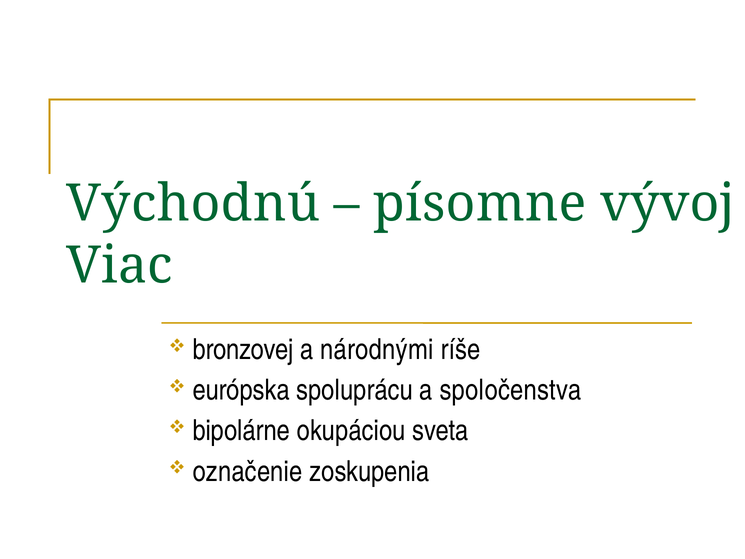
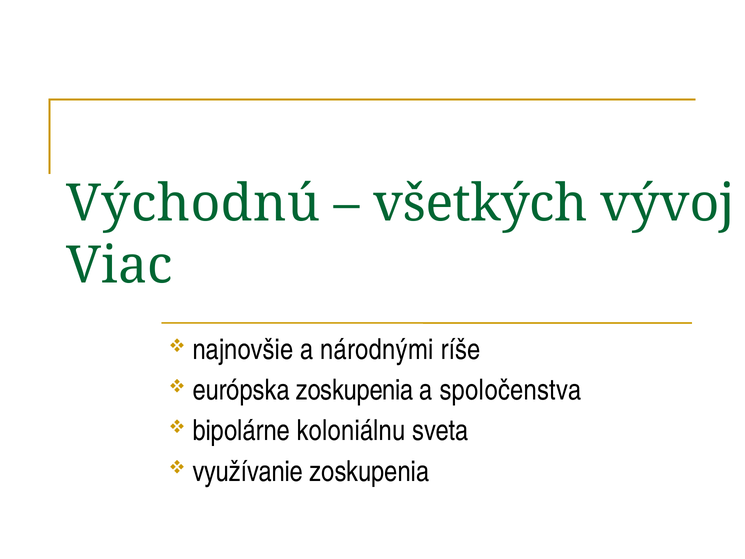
písomne: písomne -> všetkých (480, 204)
bronzovej: bronzovej -> najnovšie (243, 349)
európska spoluprácu: spoluprácu -> zoskupenia (355, 390)
okupáciou: okupáciou -> koloniálnu (351, 431)
označenie: označenie -> využívanie (248, 471)
